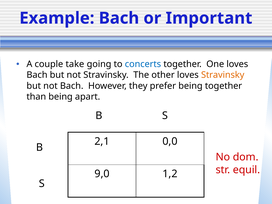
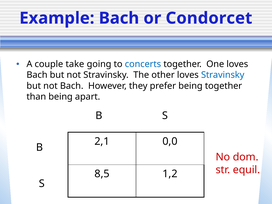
Important: Important -> Condorcet (209, 18)
Stravinsky colour: orange -> blue (223, 75)
9,0: 9,0 -> 8,5 (102, 174)
